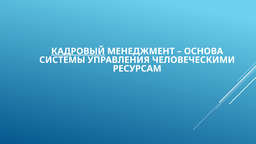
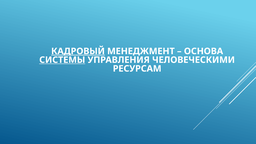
СИСТЕМЫ underline: none -> present (62, 60)
